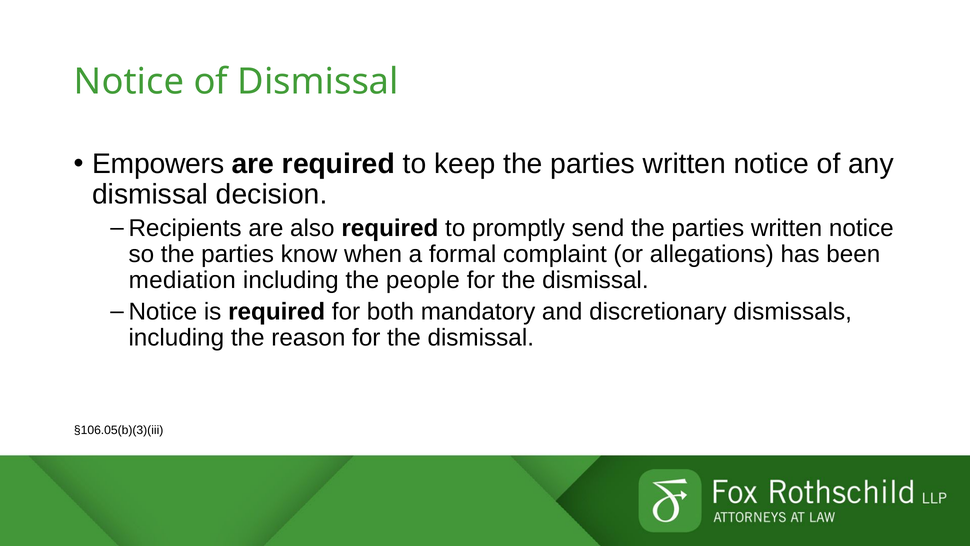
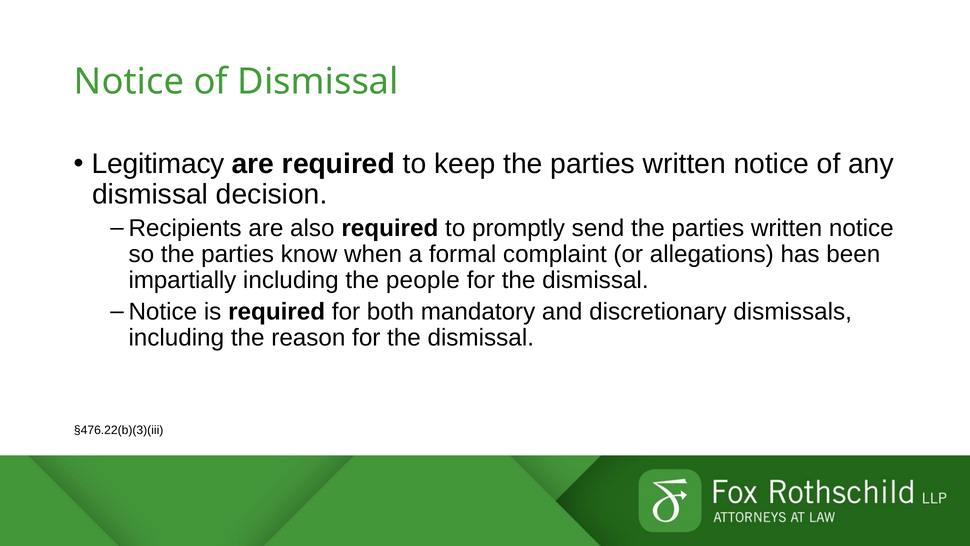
Empowers: Empowers -> Legitimacy (158, 164)
mediation: mediation -> impartially (182, 280)
§106.05(b)(3)(iii: §106.05(b)(3)(iii -> §476.22(b)(3)(iii (119, 430)
